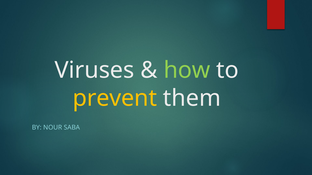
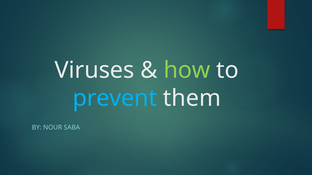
prevent colour: yellow -> light blue (115, 98)
